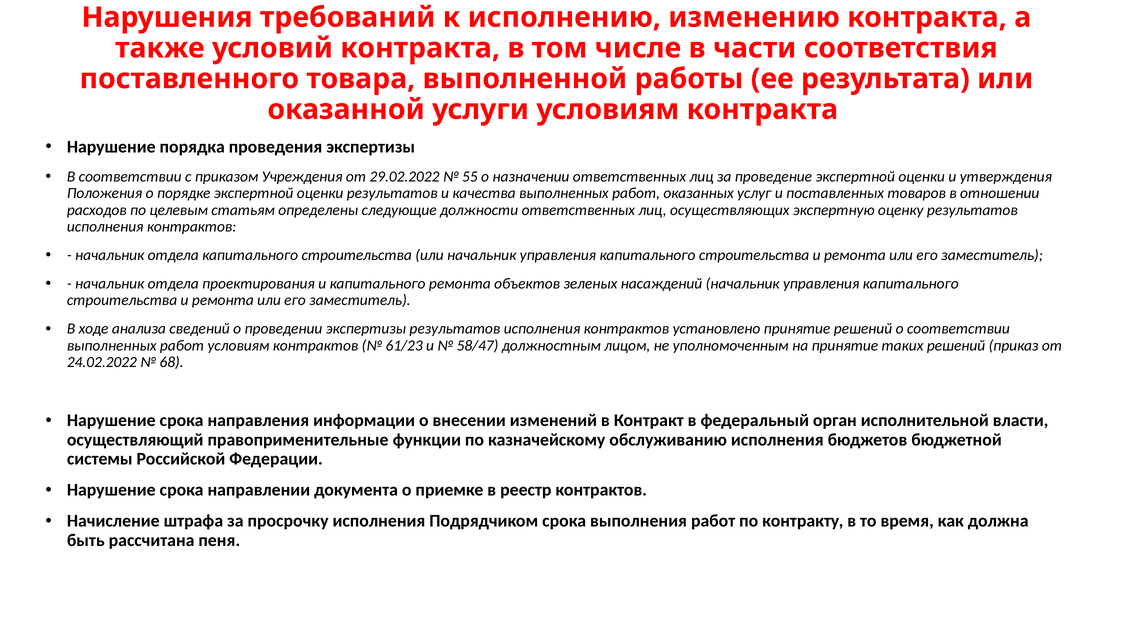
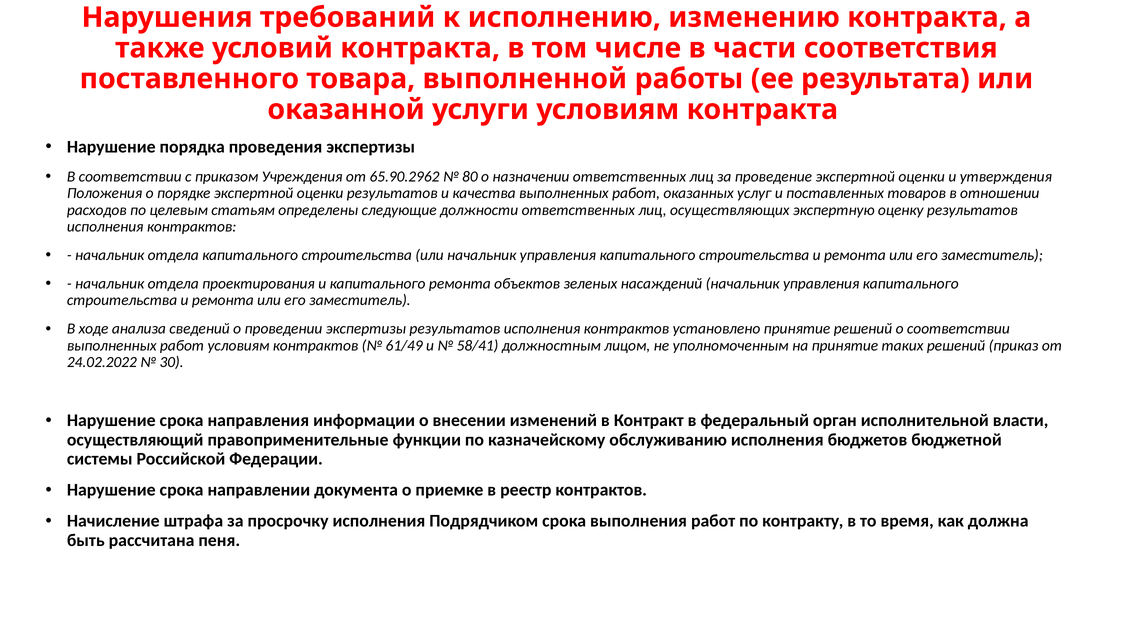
29.02.2022: 29.02.2022 -> 65.90.2962 (404, 177)
55: 55 -> 80 (470, 177)
61/23: 61/23 -> 61/49 (404, 346)
58/47: 58/47 -> 58/41 (478, 346)
68: 68 -> 30 (172, 362)
